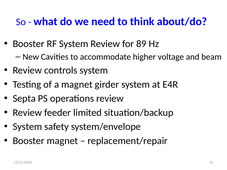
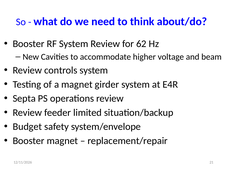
89: 89 -> 62 (141, 44)
System: System -> Budget (27, 127)
